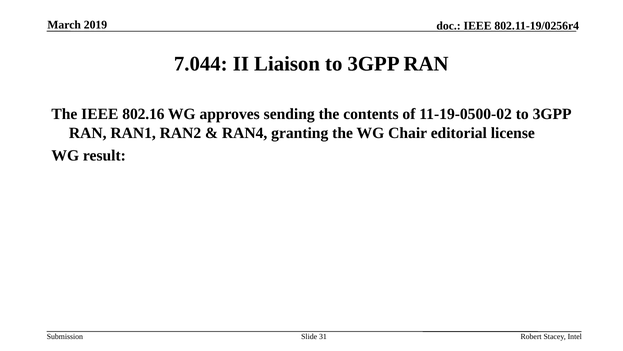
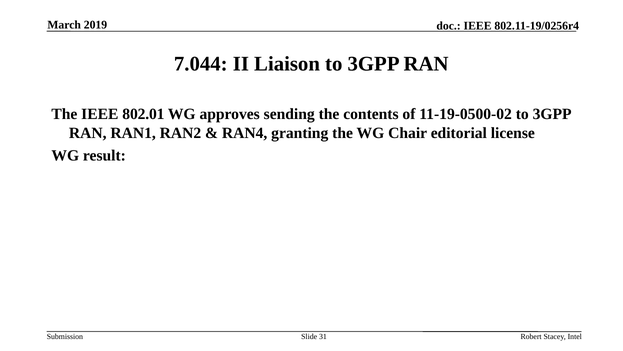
802.16: 802.16 -> 802.01 (143, 114)
